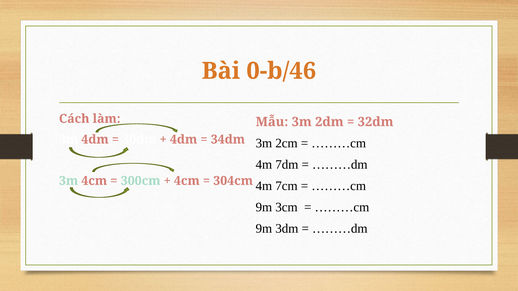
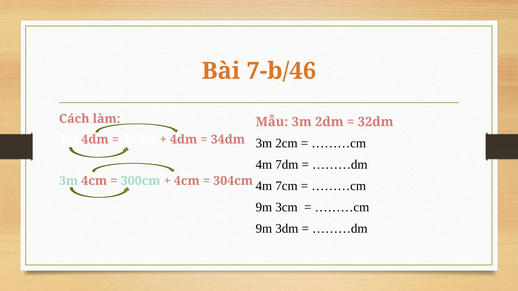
0-b/46: 0-b/46 -> 7-b/46 (281, 71)
